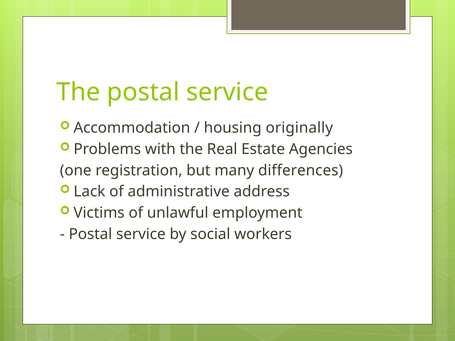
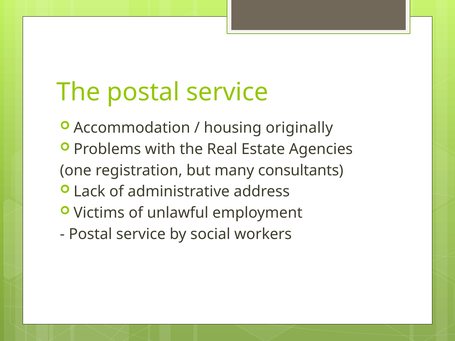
differences: differences -> consultants (301, 171)
